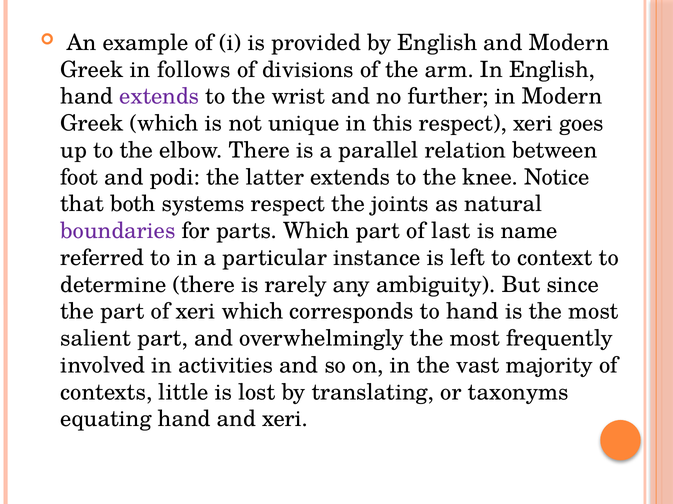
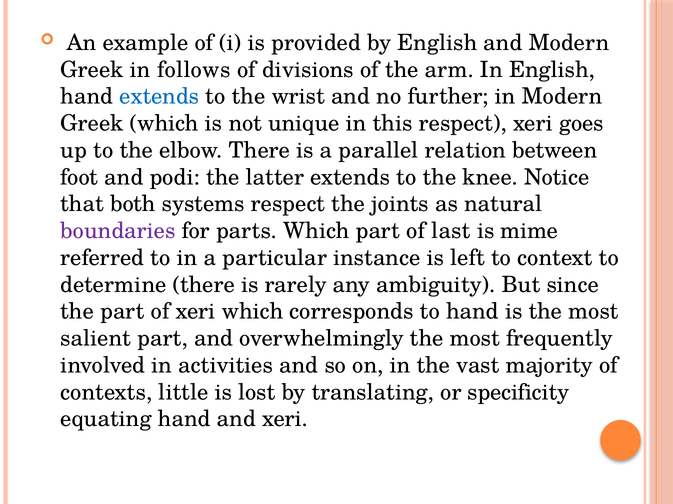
extends colour: purple -> blue (159, 97)
name: name -> mime (529, 231)
taxonyms: taxonyms -> specificity (518, 393)
